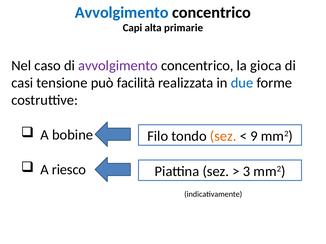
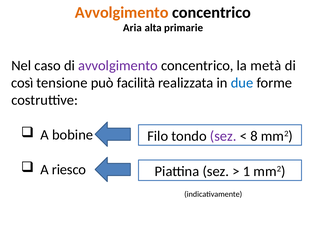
Avvolgimento colour: blue -> orange (122, 13)
Capi: Capi -> Aria (132, 28)
gioca: gioca -> metà (266, 66)
casi: casi -> così (22, 83)
sez colour: orange -> purple (223, 136)
9: 9 -> 8 (254, 136)
3: 3 -> 1 (246, 172)
